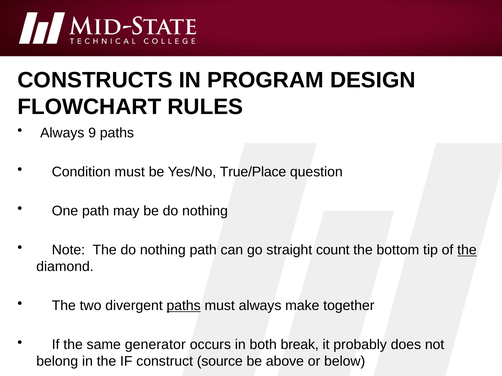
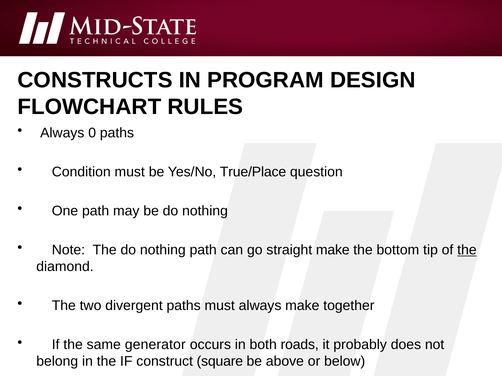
9: 9 -> 0 (92, 133)
straight count: count -> make (333, 250)
paths underline: present -> none (184, 306)
break: break -> roads (300, 345)
source: source -> square (220, 362)
